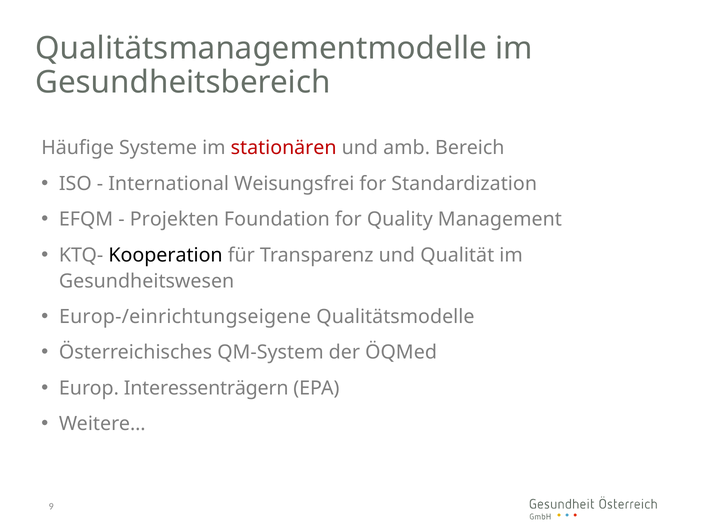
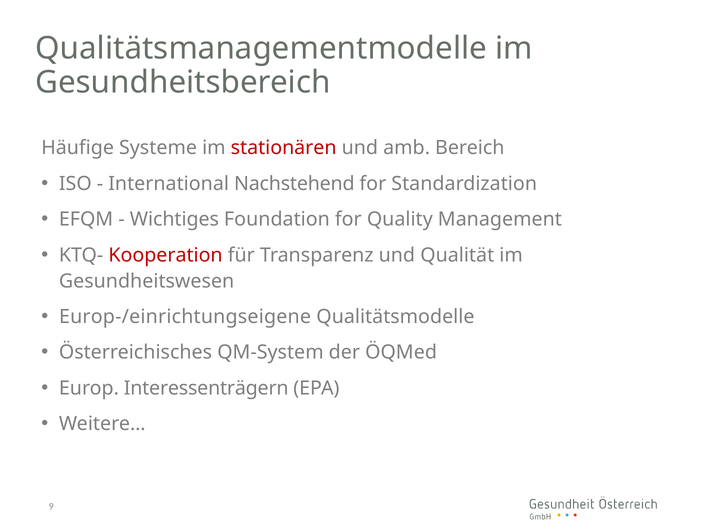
Weisungsfrei: Weisungsfrei -> Nachstehend (294, 184)
Projekten: Projekten -> Wichtiges (174, 220)
Kooperation colour: black -> red (166, 255)
